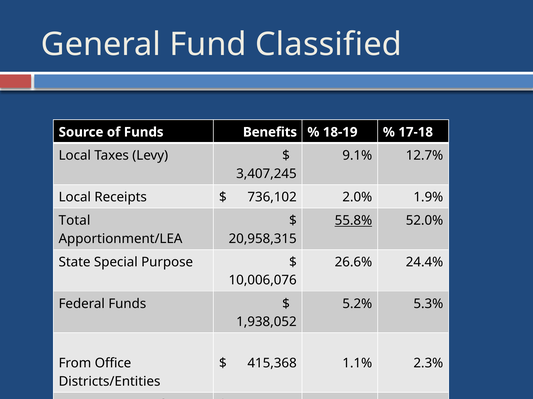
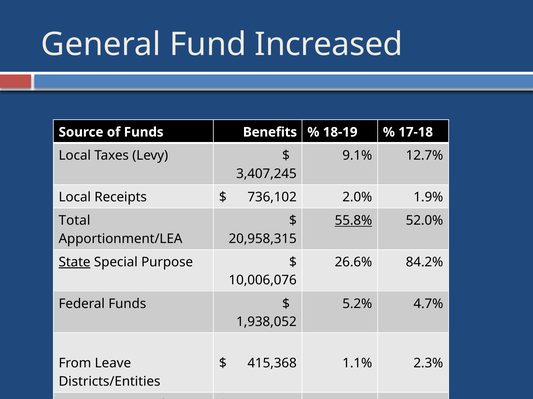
Classified: Classified -> Increased (329, 44)
State underline: none -> present (75, 263)
24.4%: 24.4% -> 84.2% (425, 263)
5.3%: 5.3% -> 4.7% (428, 304)
Office: Office -> Leave (113, 364)
